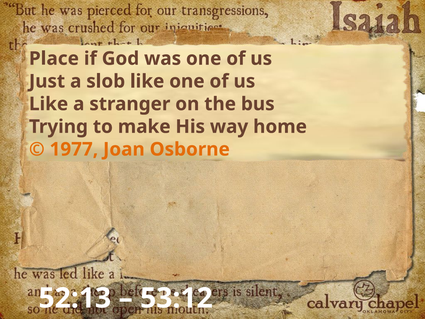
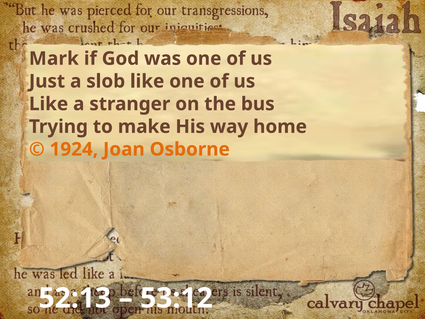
Place: Place -> Mark (54, 59)
1977: 1977 -> 1924 (74, 149)
